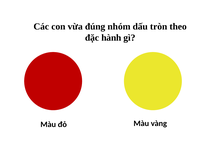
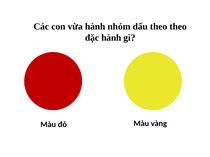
vừa đúng: đúng -> hành (95, 27)
dấu tròn: tròn -> theo (159, 27)
